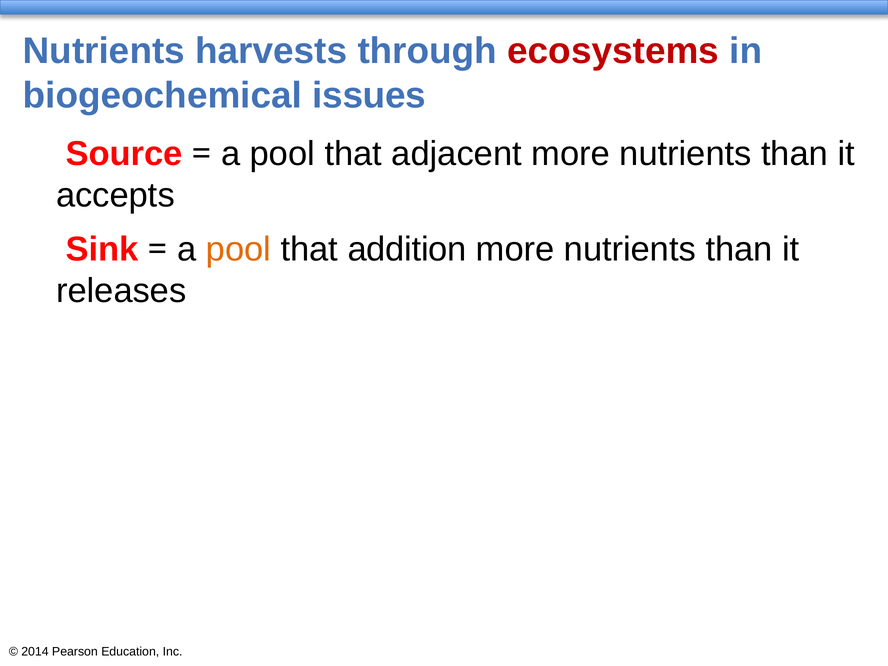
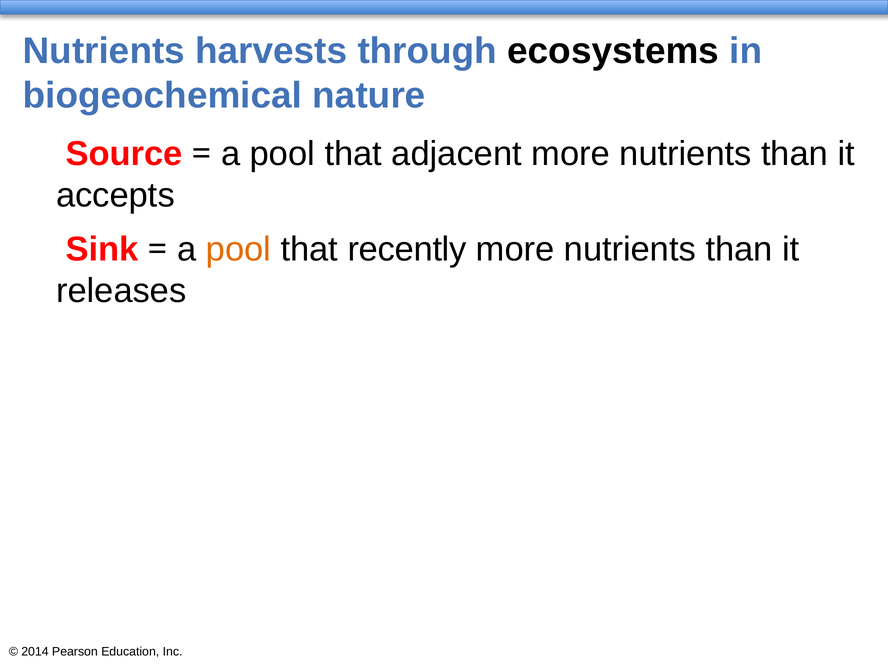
ecosystems colour: red -> black (613, 51)
issues: issues -> nature (369, 96)
addition: addition -> recently (407, 249)
